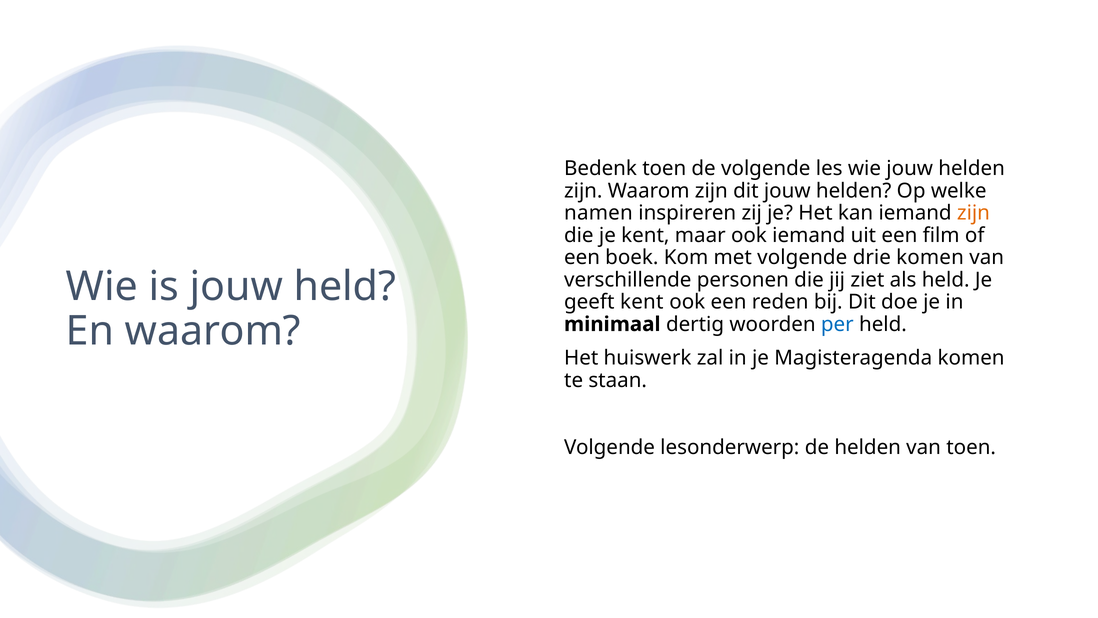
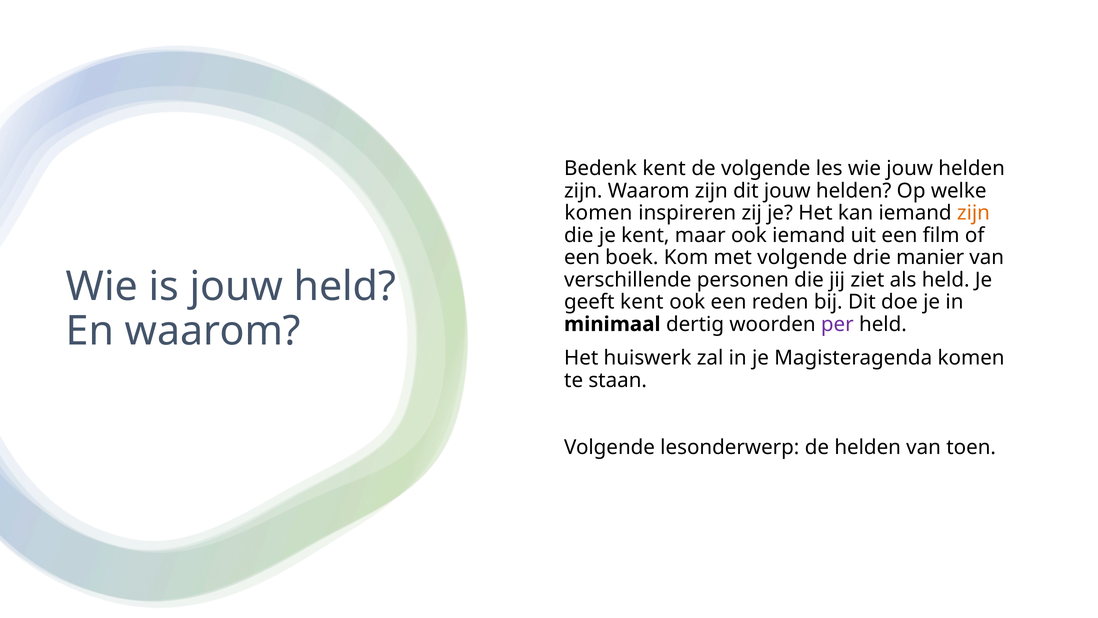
Bedenk toen: toen -> kent (664, 168)
namen: namen -> komen (598, 213)
drie komen: komen -> manier (930, 257)
per colour: blue -> purple (837, 324)
